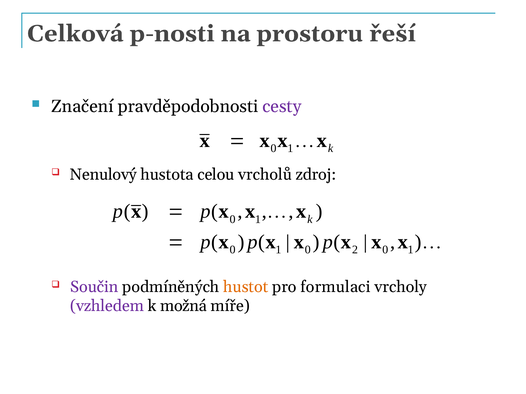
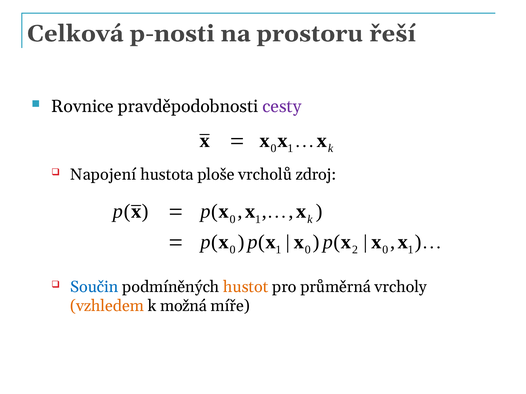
Značení: Značení -> Rovnice (82, 106)
Nenulový: Nenulový -> Napojení (103, 175)
celou: celou -> ploše (216, 175)
Součin colour: purple -> blue (94, 287)
formulaci: formulaci -> průměrná (336, 287)
vzhledem colour: purple -> orange (107, 306)
